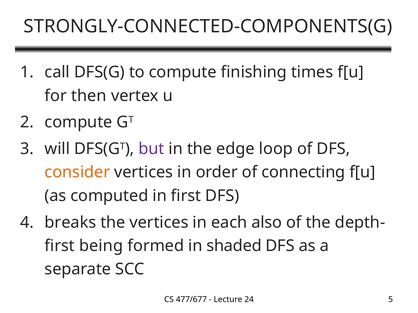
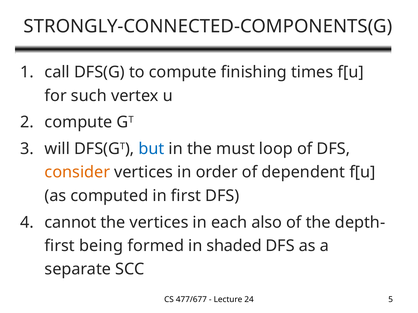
then: then -> such (89, 96)
but colour: purple -> blue (151, 149)
edge: edge -> must (236, 149)
connecting: connecting -> dependent (303, 173)
breaks: breaks -> cannot (70, 223)
